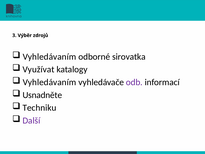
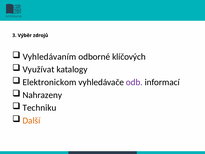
sirovatka: sirovatka -> klíčových (129, 57)
Vyhledávaním: Vyhledávaním -> Elektronickom (49, 82)
Usnadněte: Usnadněte -> Nahrazeny (42, 95)
Další colour: purple -> orange (31, 120)
